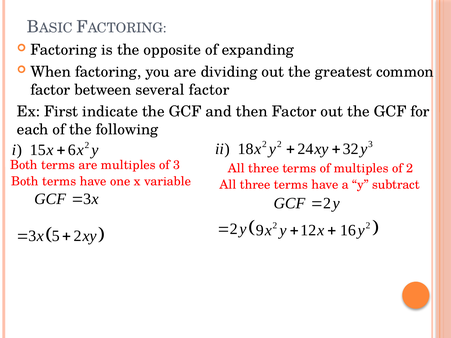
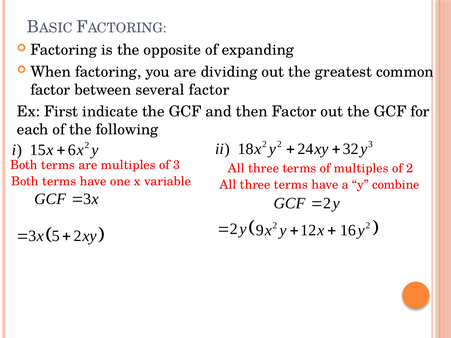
subtract: subtract -> combine (396, 185)
